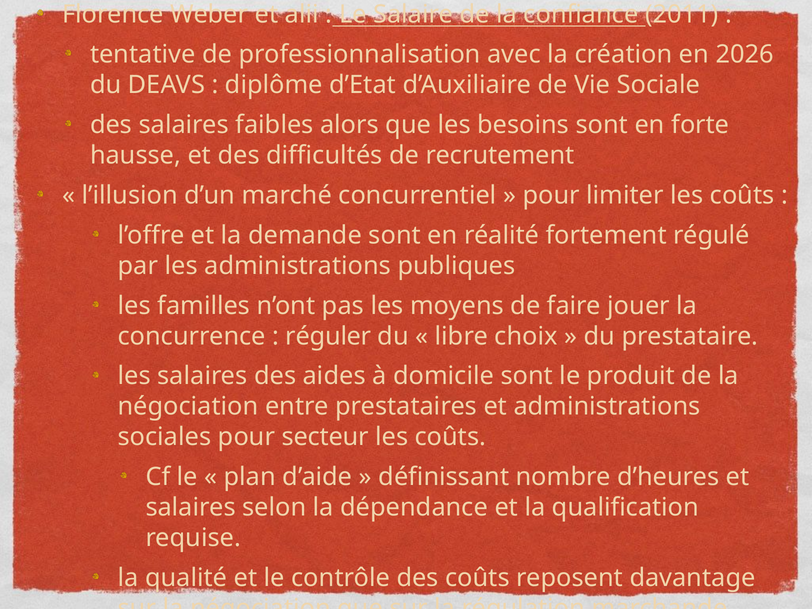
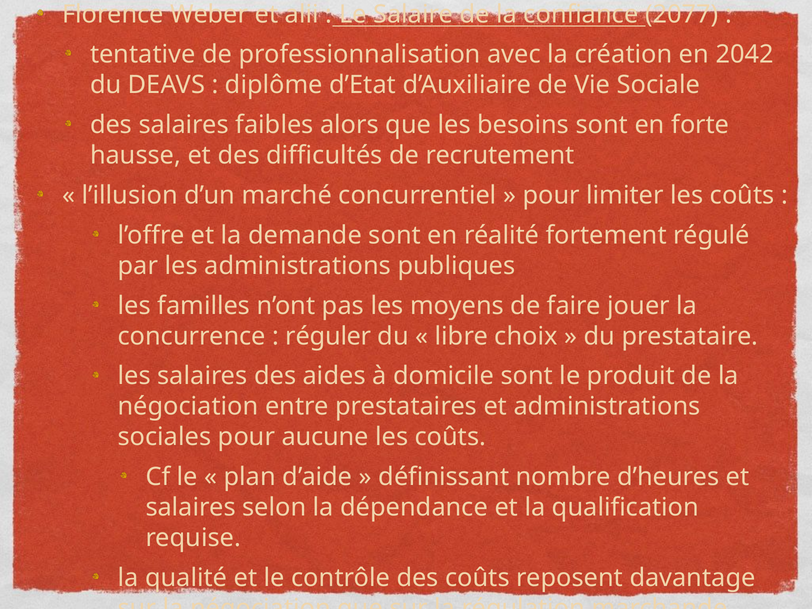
2011: 2011 -> 2077 (682, 14)
2026: 2026 -> 2042 (745, 54)
secteur: secteur -> aucune (325, 437)
